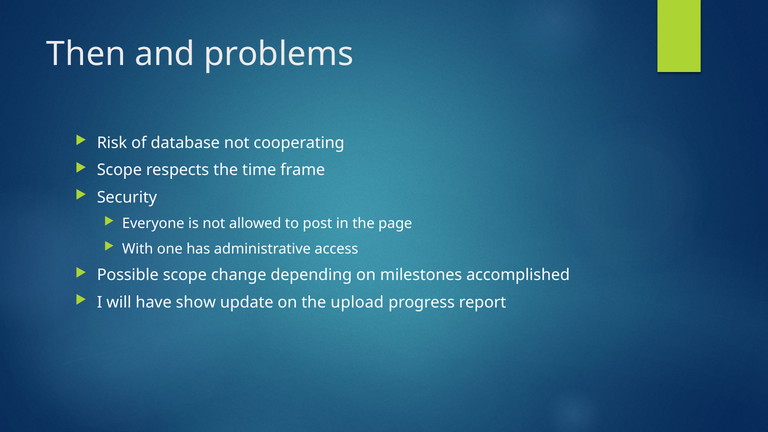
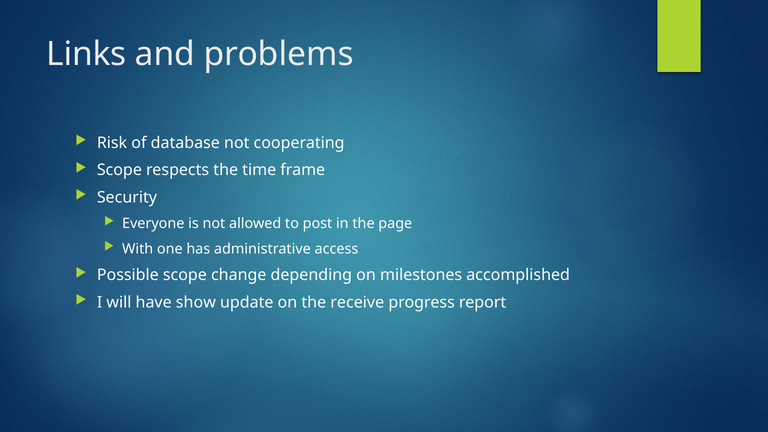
Then: Then -> Links (86, 54)
upload: upload -> receive (357, 302)
